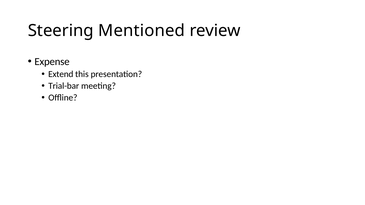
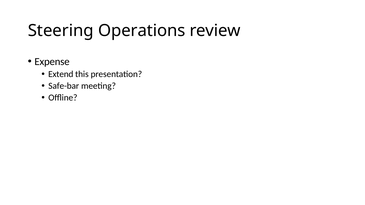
Mentioned: Mentioned -> Operations (142, 31)
Trial-bar: Trial-bar -> Safe-bar (64, 86)
